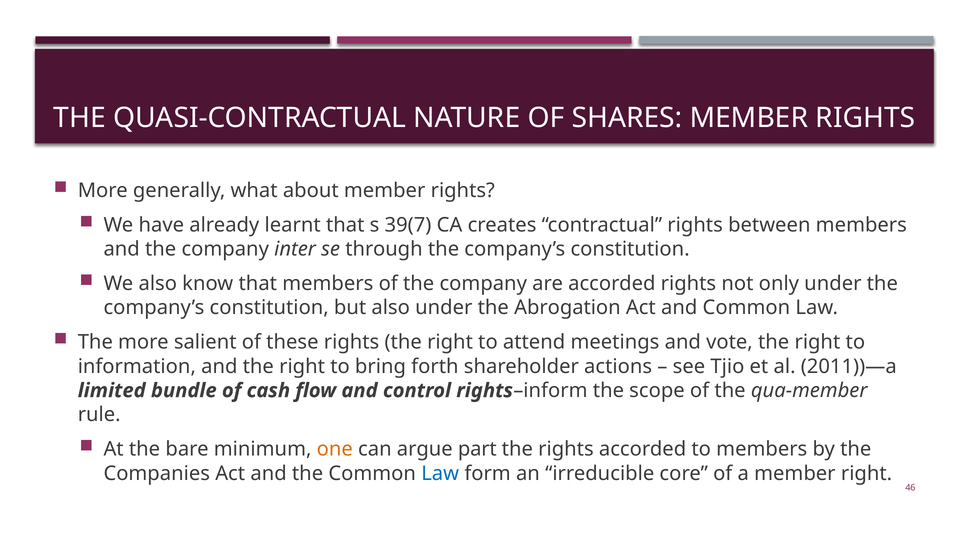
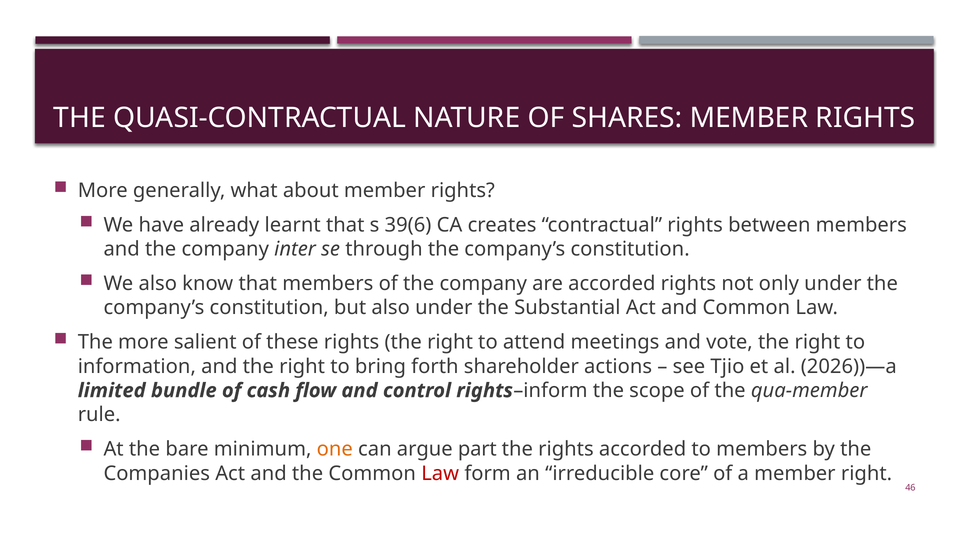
39(7: 39(7 -> 39(6 (408, 225)
Abrogation: Abrogation -> Substantial (567, 308)
2011))—a: 2011))—a -> 2026))—a (849, 366)
Law colour: blue -> red (440, 473)
